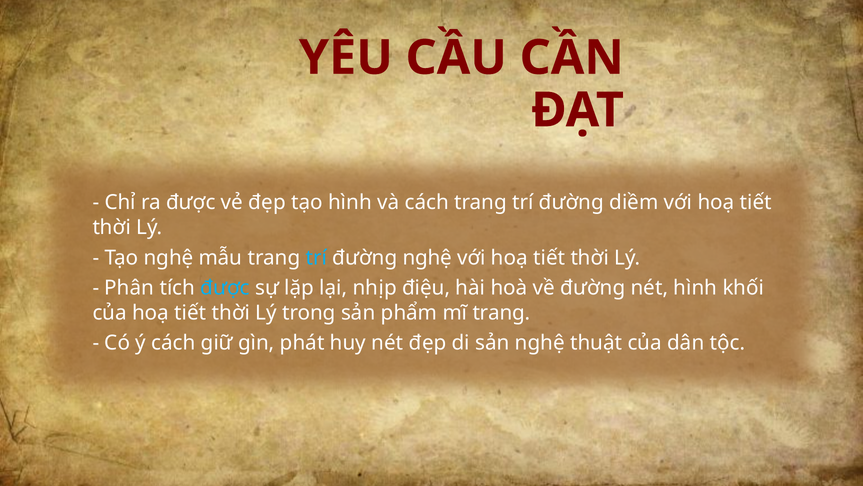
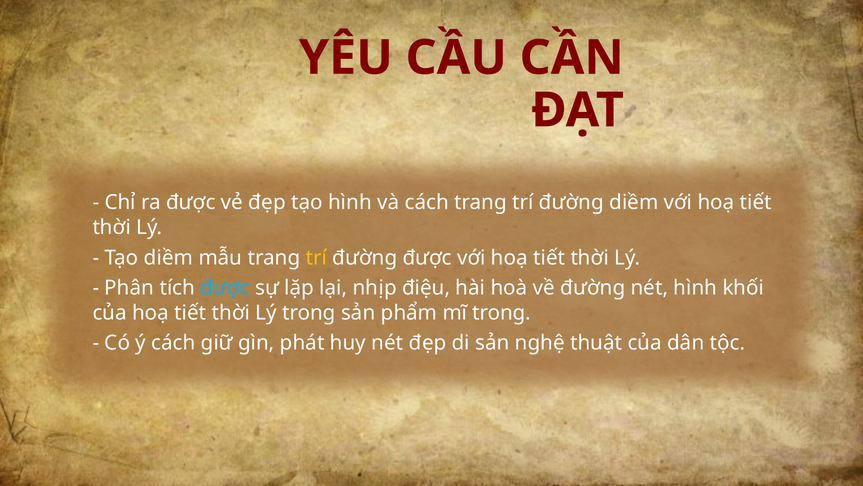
Tạo nghệ: nghệ -> diềm (168, 257)
trí colour: light blue -> yellow (316, 257)
đường nghệ: nghệ -> được (427, 257)
mĩ trang: trang -> trong (502, 312)
